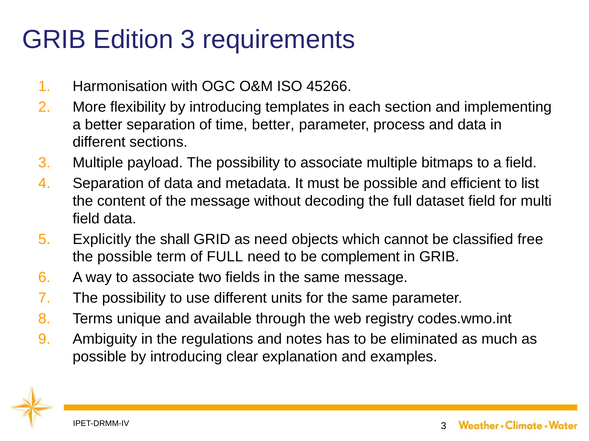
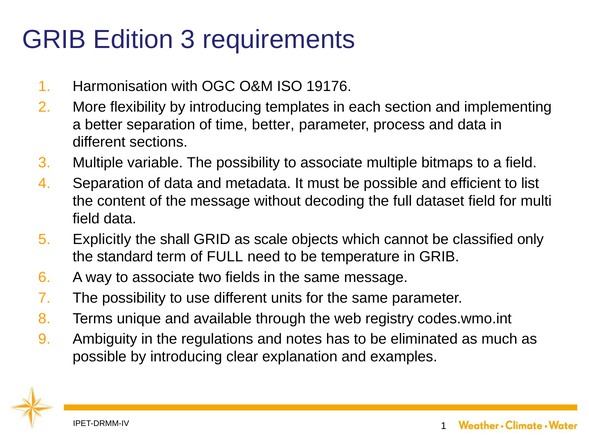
45266: 45266 -> 19176 (329, 86)
payload: payload -> variable (155, 163)
as need: need -> scale (271, 240)
free: free -> only (530, 240)
the possible: possible -> standard (125, 257)
complement: complement -> temperature (360, 257)
IPET-DRMM-IV 3: 3 -> 1 (444, 427)
